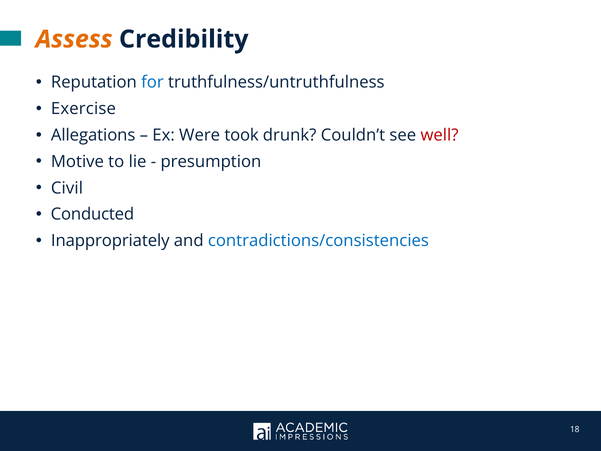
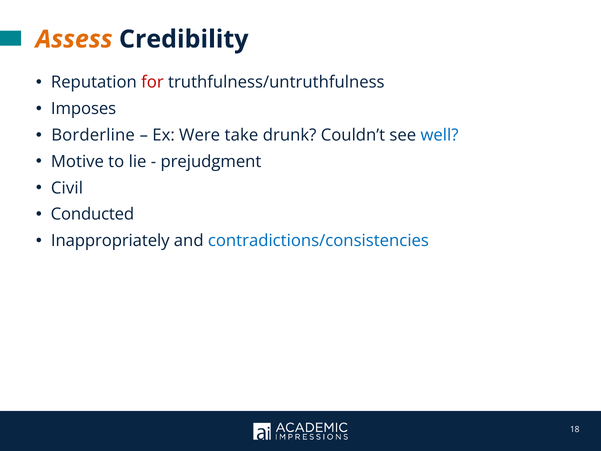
for colour: blue -> red (152, 82)
Exercise: Exercise -> Imposes (84, 109)
Allegations: Allegations -> Borderline (93, 135)
took: took -> take (241, 135)
well colour: red -> blue (440, 135)
presumption: presumption -> prejudgment (211, 162)
